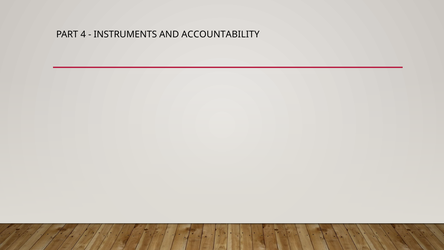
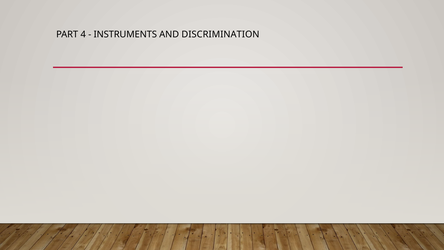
ACCOUNTABILITY: ACCOUNTABILITY -> DISCRIMINATION (220, 34)
